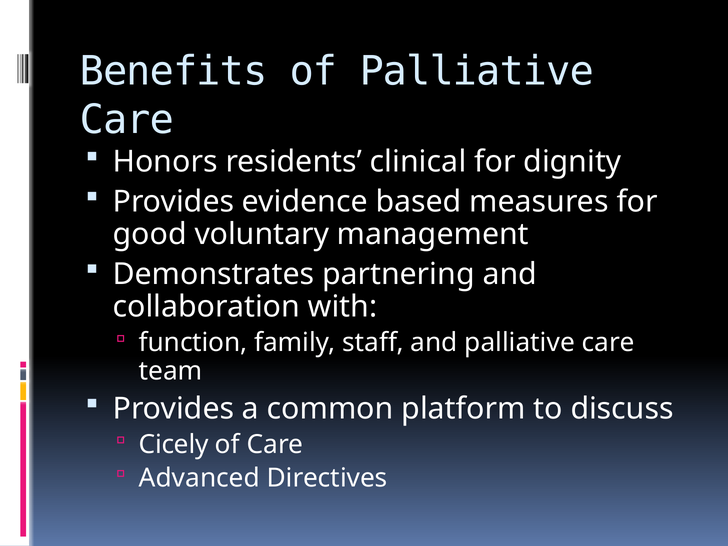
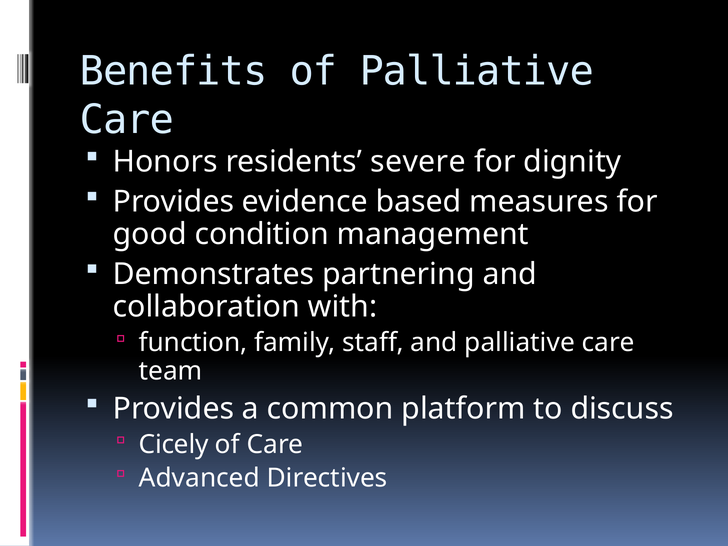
clinical: clinical -> severe (418, 162)
voluntary: voluntary -> condition (262, 234)
